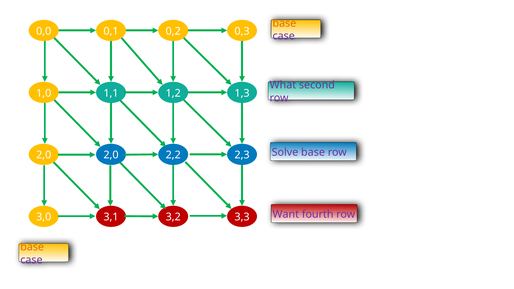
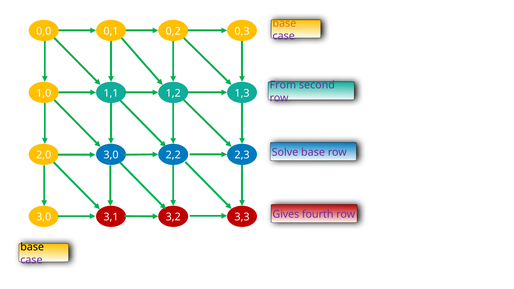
What: What -> From (283, 85)
2,0: 2,0 -> 3,0 (111, 155)
Want: Want -> Gives (286, 214)
base colour: orange -> black (32, 247)
